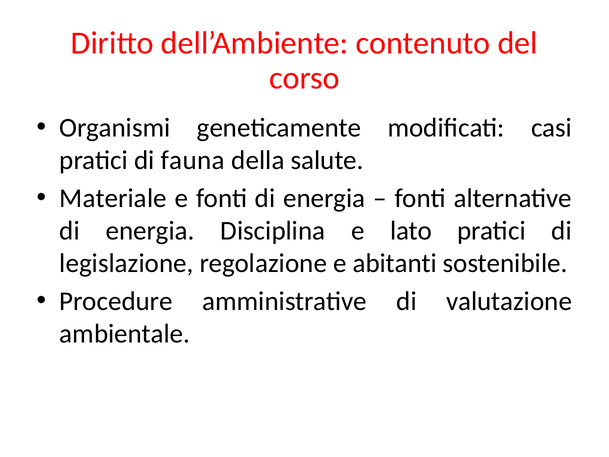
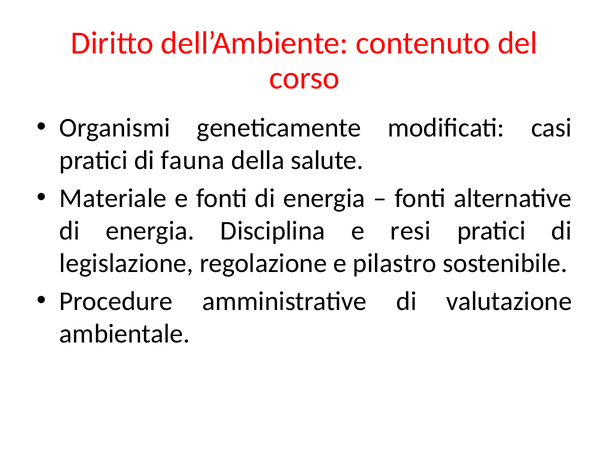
lato: lato -> resi (411, 231)
abitanti: abitanti -> pilastro (395, 263)
